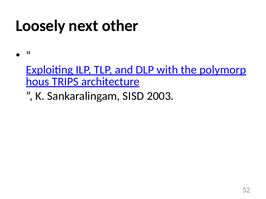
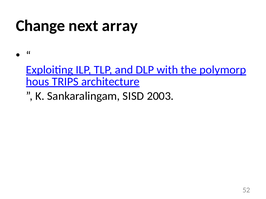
Loosely: Loosely -> Change (40, 26)
other: other -> array (120, 26)
